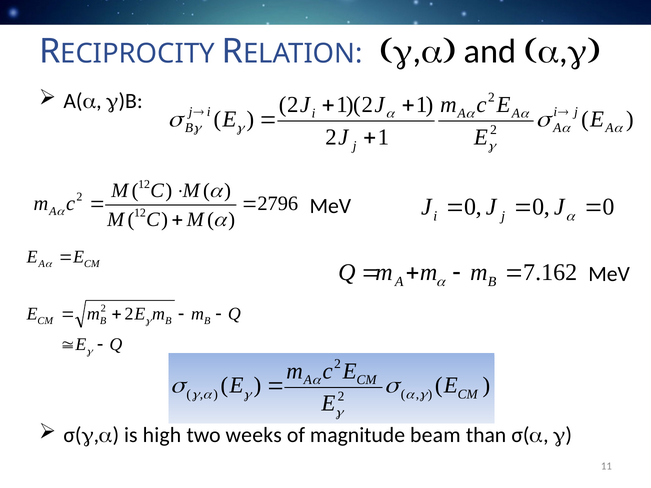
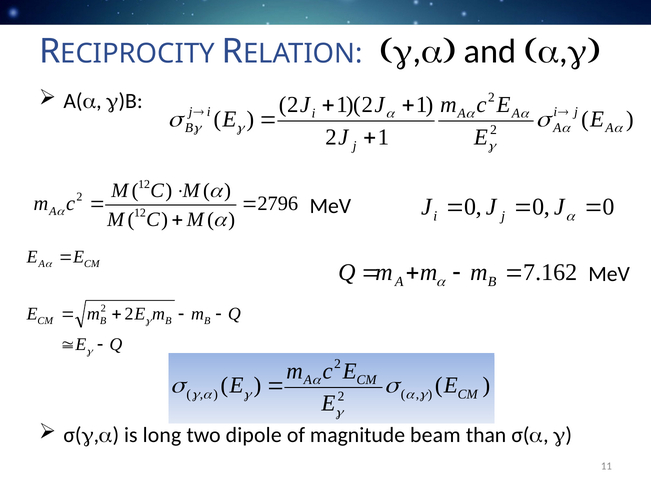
high: high -> long (162, 435)
weeks: weeks -> dipole (254, 435)
